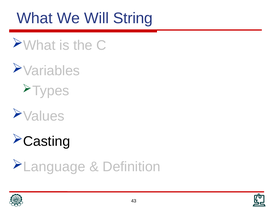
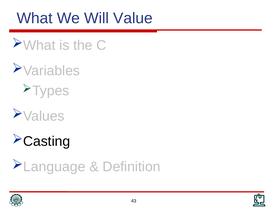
String: String -> Value (133, 18)
